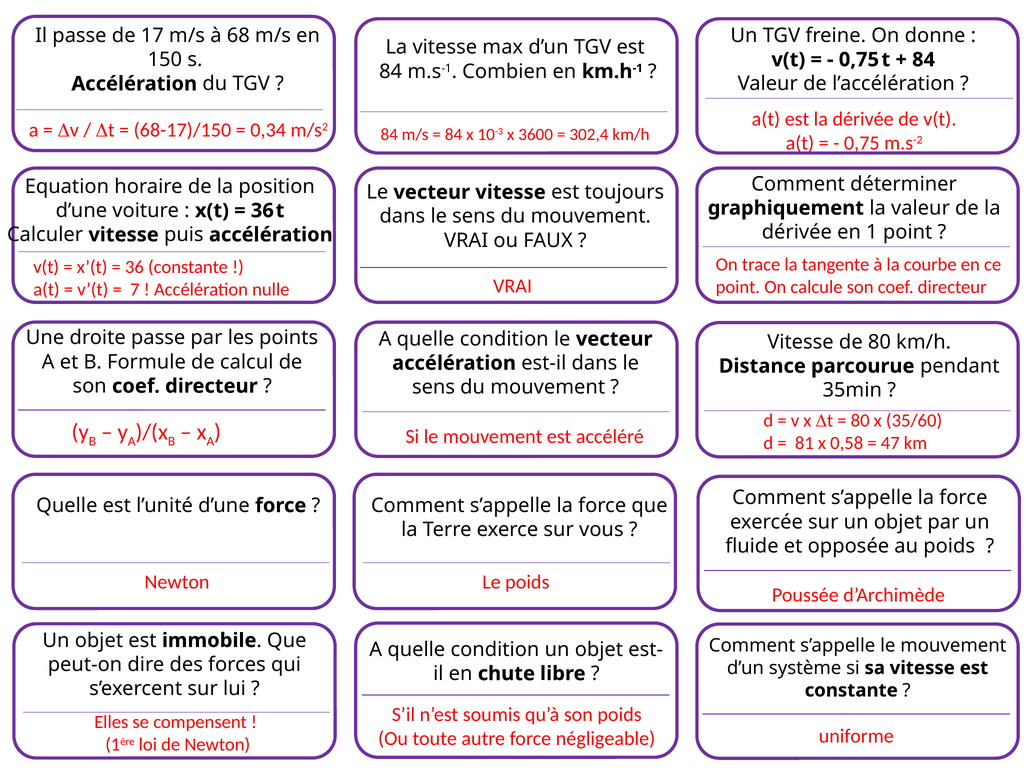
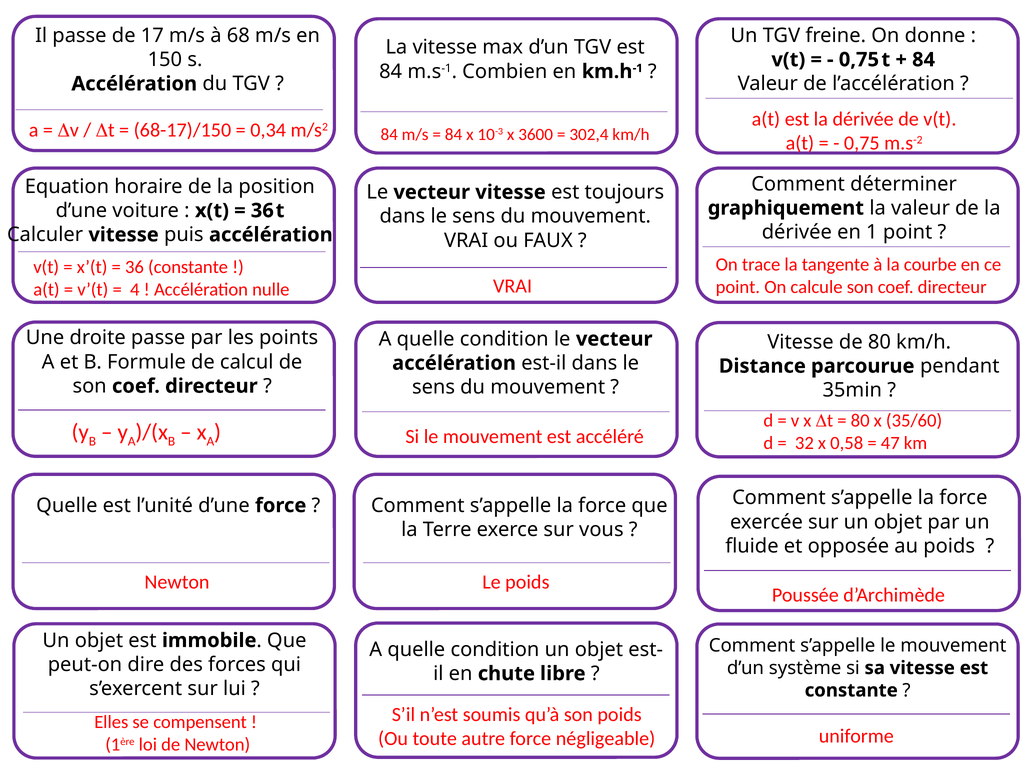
7: 7 -> 4 (135, 289)
81: 81 -> 32 (804, 443)
